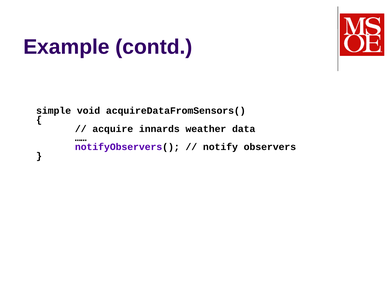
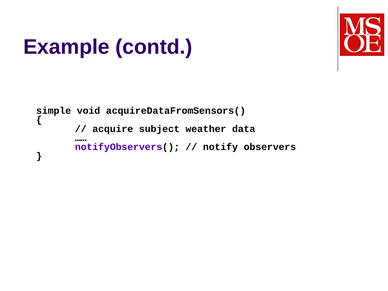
innards: innards -> subject (159, 129)
